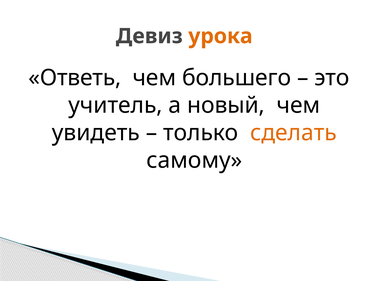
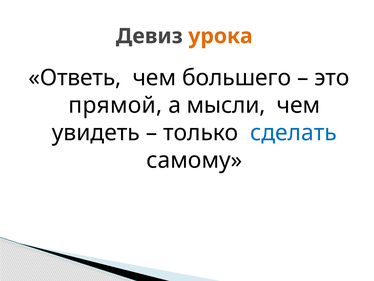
учитель: учитель -> прямой (115, 105)
новый: новый -> мысли (226, 105)
сделать colour: orange -> blue (293, 133)
